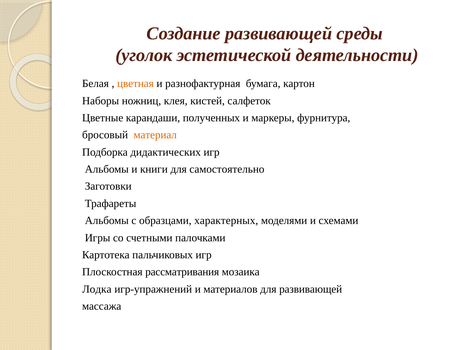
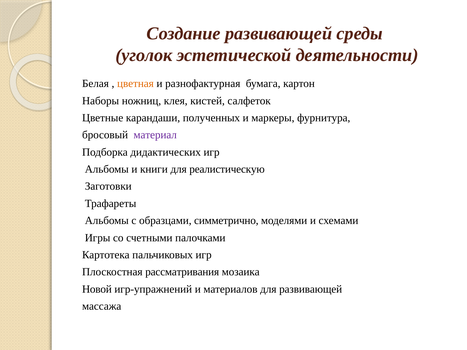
материал colour: orange -> purple (155, 135)
самостоятельно: самостоятельно -> реалистическую (227, 169)
характерных: характерных -> симметрично (226, 221)
Лодка: Лодка -> Новой (97, 289)
